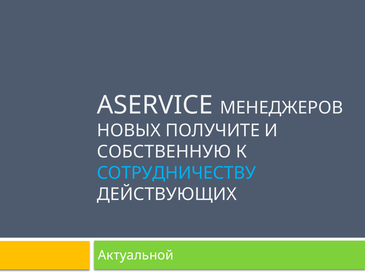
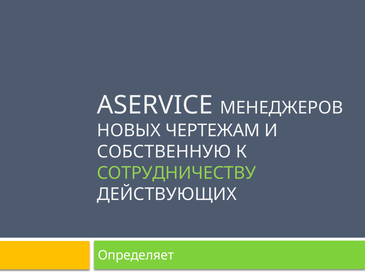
ПОЛУЧИТЕ: ПОЛУЧИТЕ -> ЧЕРТЕЖАМ (213, 131)
СОТРУДНИЧЕСТВУ colour: light blue -> light green (176, 174)
Актуальной: Актуальной -> Определяет (136, 256)
